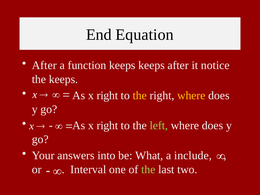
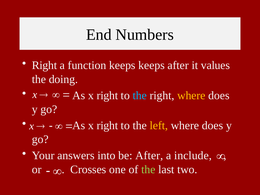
Equation: Equation -> Numbers (145, 35)
After: After -> Right (44, 65)
notice: notice -> values (215, 65)
the keeps: keeps -> doing (63, 79)
the colour: yellow -> light blue (140, 95)
left colour: light green -> yellow (159, 125)
be What: What -> After (149, 156)
Interval: Interval -> Crosses (88, 169)
